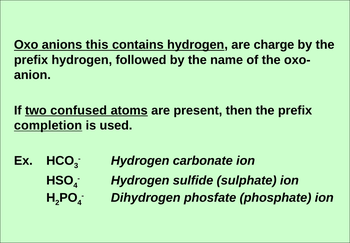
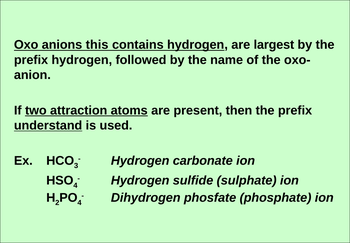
charge: charge -> largest (274, 45)
confused: confused -> attraction (79, 110)
completion: completion -> understand (48, 125)
